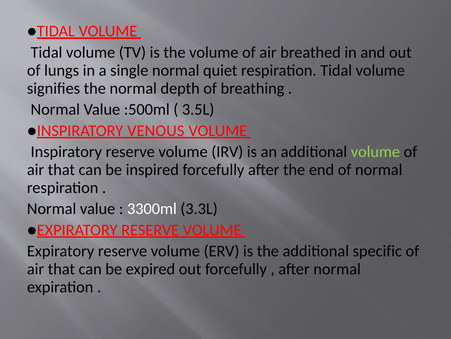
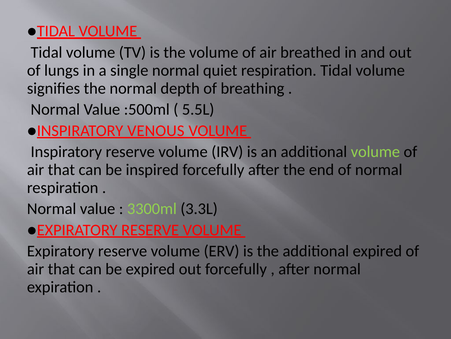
3.5L: 3.5L -> 5.5L (198, 109)
3300ml colour: white -> light green (152, 208)
additional specific: specific -> expired (377, 251)
